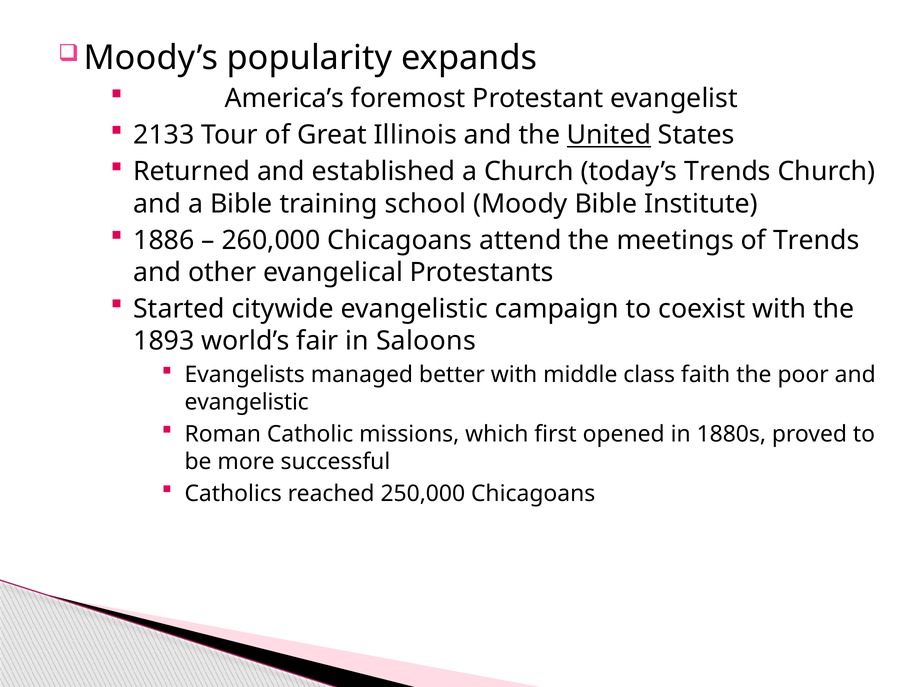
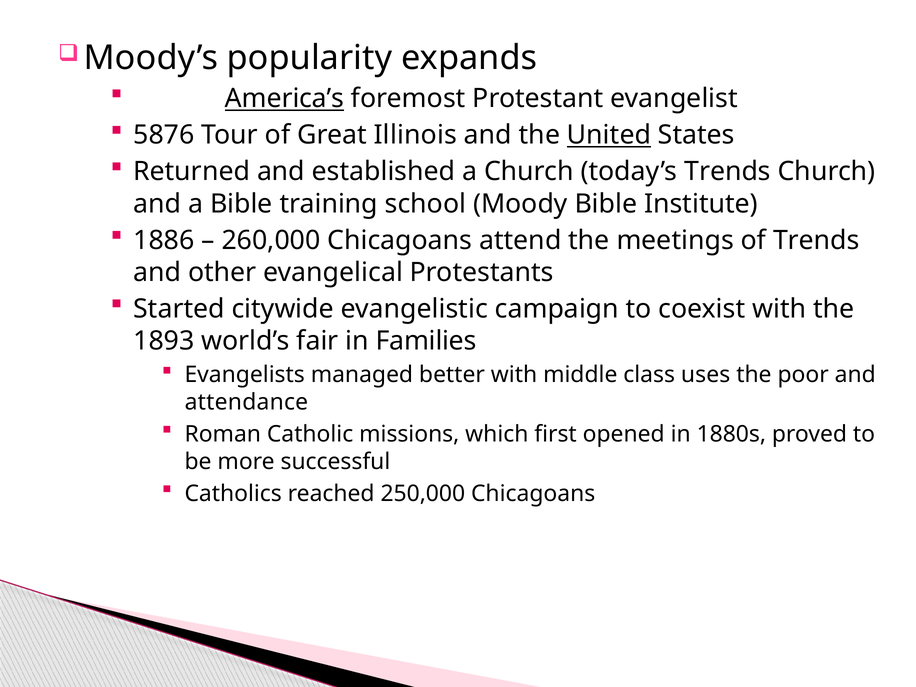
America’s underline: none -> present (285, 99)
2133: 2133 -> 5876 (164, 135)
Saloons: Saloons -> Families (426, 341)
faith: faith -> uses (706, 375)
evangelistic: evangelistic -> attendance (246, 402)
